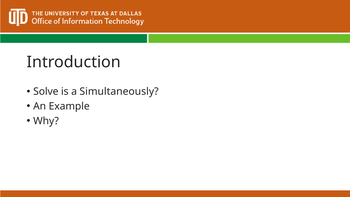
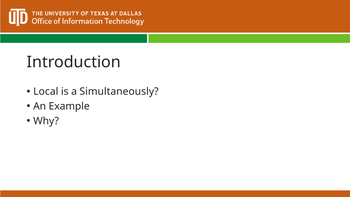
Solve: Solve -> Local (46, 92)
